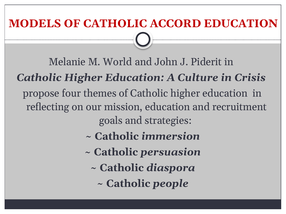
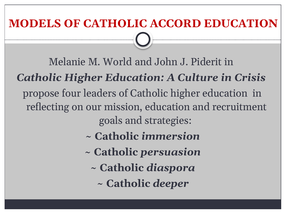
themes: themes -> leaders (100, 94)
people: people -> deeper (171, 184)
